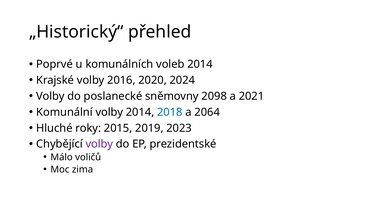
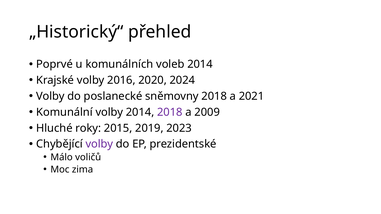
sněmovny 2098: 2098 -> 2018 (214, 96)
2018 colour: blue -> purple (170, 112)
2064: 2064 -> 2009 (207, 112)
